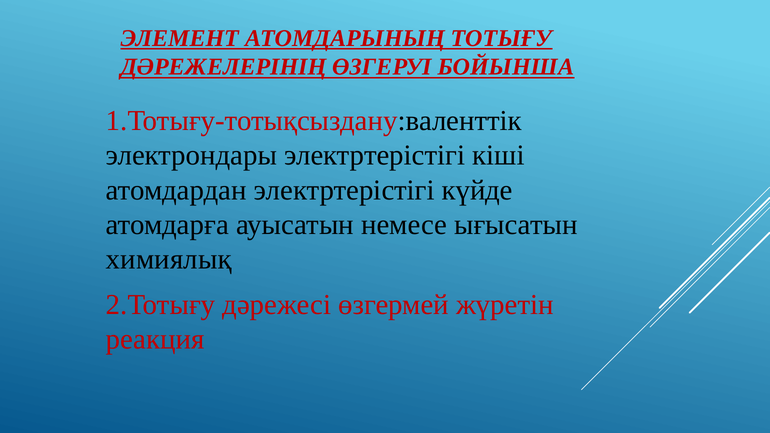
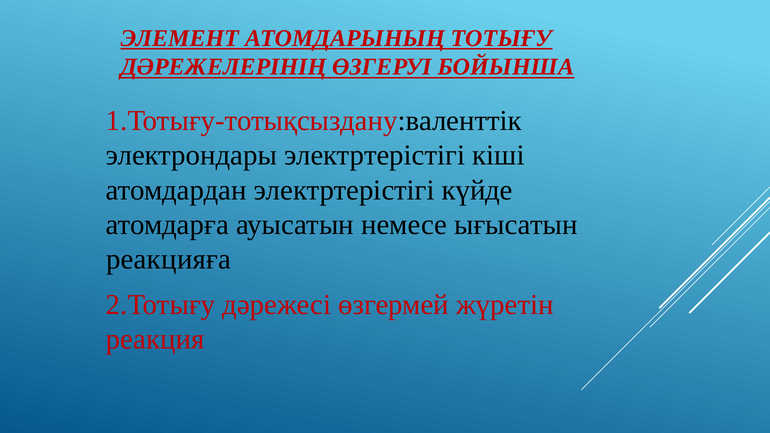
химиялық: химиялық -> реакцияға (169, 259)
